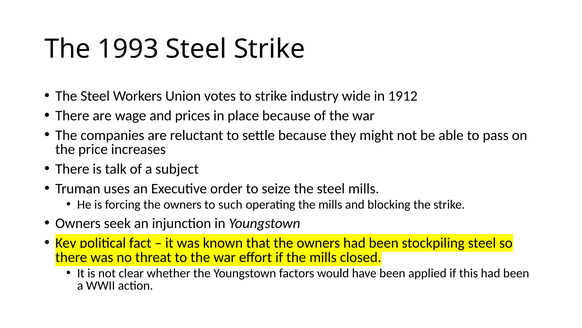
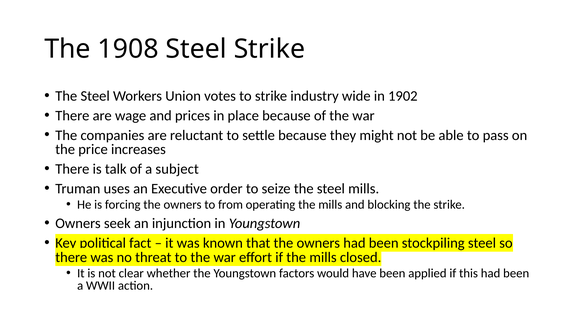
1993: 1993 -> 1908 (128, 49)
1912: 1912 -> 1902 (403, 96)
such: such -> from (231, 204)
